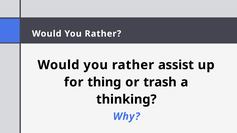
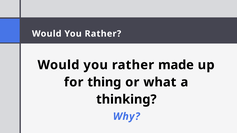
assist: assist -> made (176, 65)
trash: trash -> what (160, 82)
